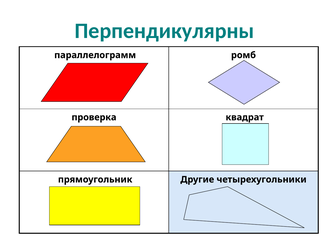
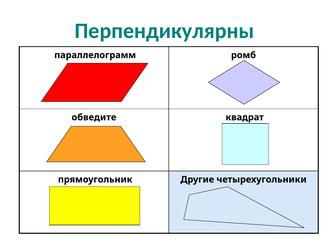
проверка: проверка -> обведите (94, 117)
